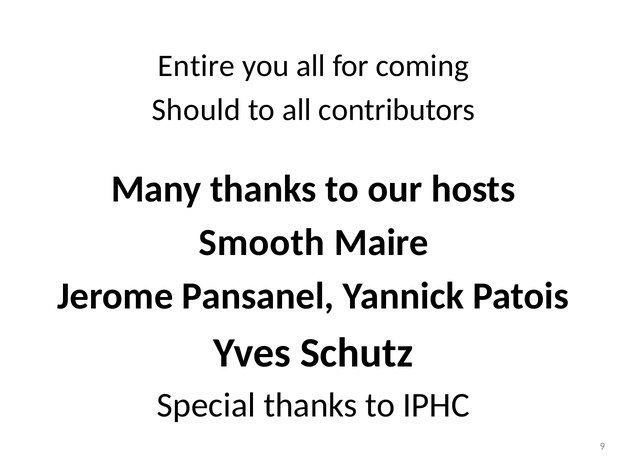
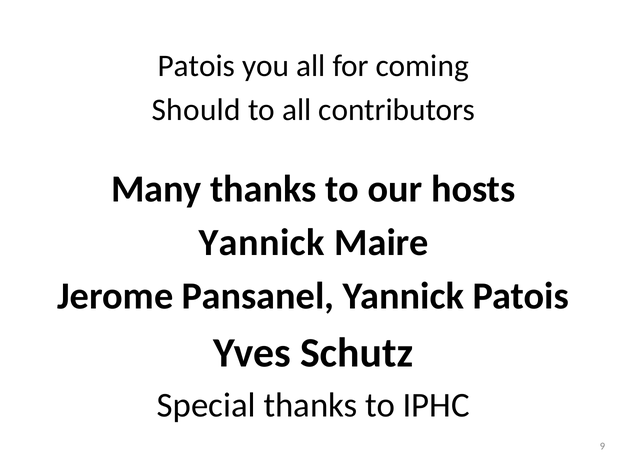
Entire: Entire -> Patois (197, 66)
Smooth: Smooth -> Yannick (262, 243)
